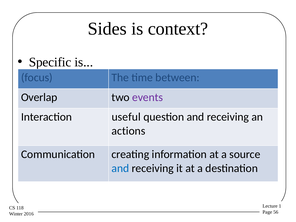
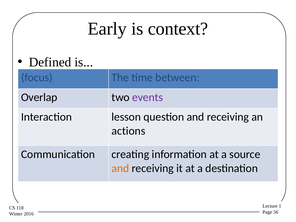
Sides: Sides -> Early (107, 29)
Specific: Specific -> Defined (50, 62)
useful: useful -> lesson (126, 117)
and colour: blue -> orange (120, 168)
